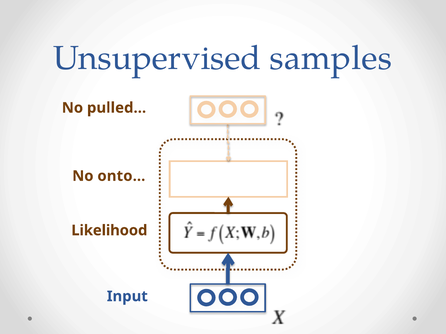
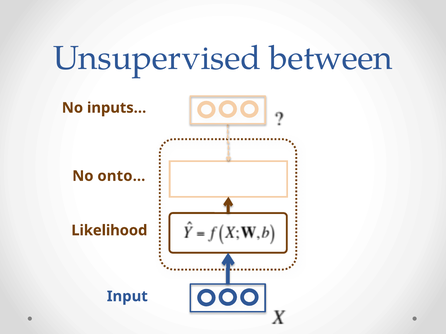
samples: samples -> between (331, 58)
pulled…: pulled… -> inputs… (117, 108)
